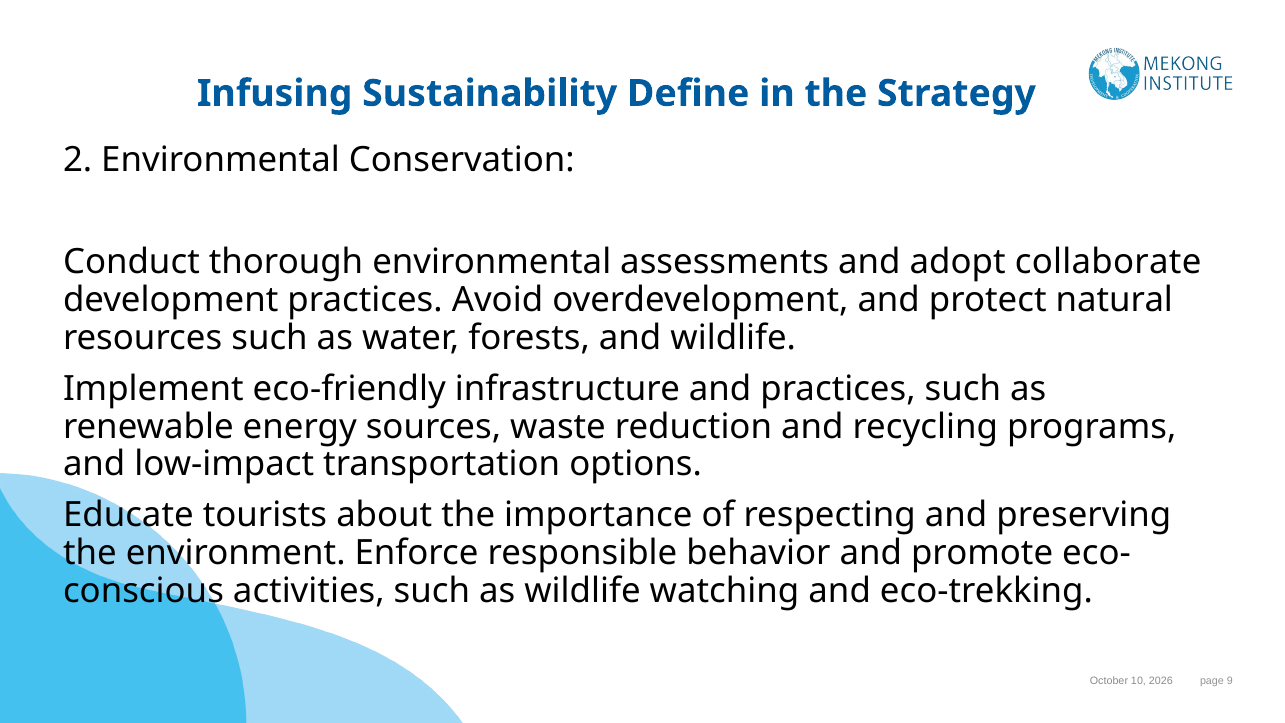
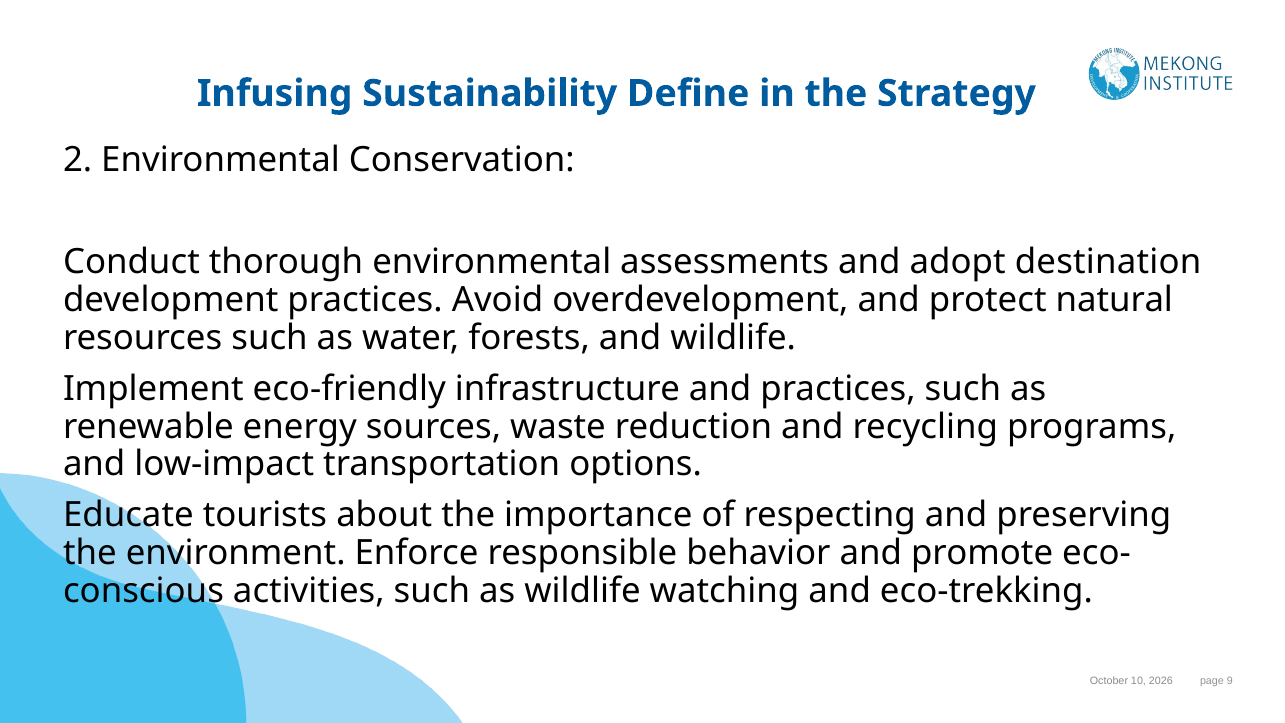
collaborate: collaborate -> destination (1108, 262)
